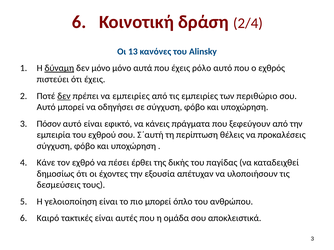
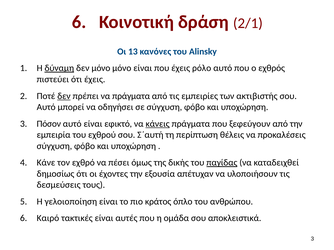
2/4: 2/4 -> 2/1 (248, 23)
μόνο αυτά: αυτά -> είναι (143, 68)
να εμπειρίες: εμπειρίες -> πράγματα (131, 96)
περιθώριο: περιθώριο -> ακτιβιστής (257, 96)
κάνεις underline: none -> present (158, 124)
έρθει: έρθει -> όμως (142, 163)
παγίδας underline: none -> present (222, 163)
πιο μπορεί: μπορεί -> κράτος (158, 202)
